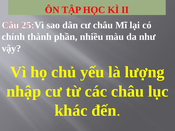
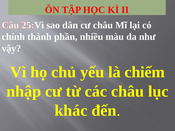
lượng: lượng -> chiếm (145, 72)
